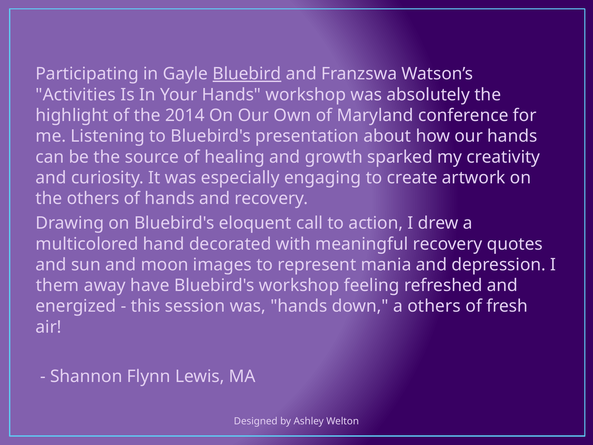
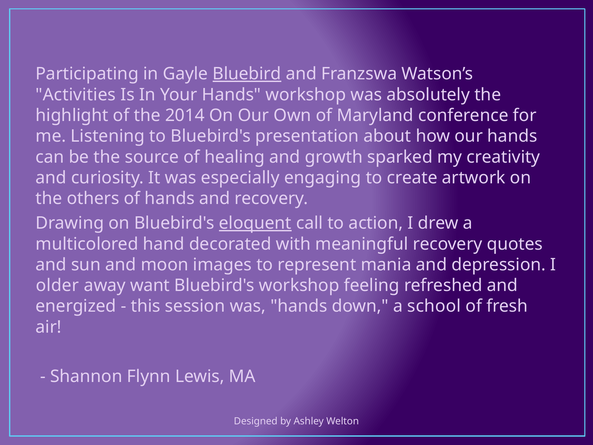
eloquent underline: none -> present (255, 223)
them: them -> older (57, 285)
have: have -> want (150, 285)
a others: others -> school (434, 306)
